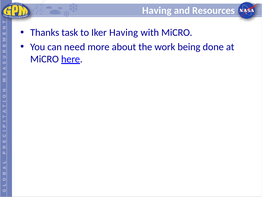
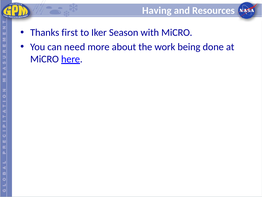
task: task -> first (70, 33)
Iker Having: Having -> Season (124, 33)
